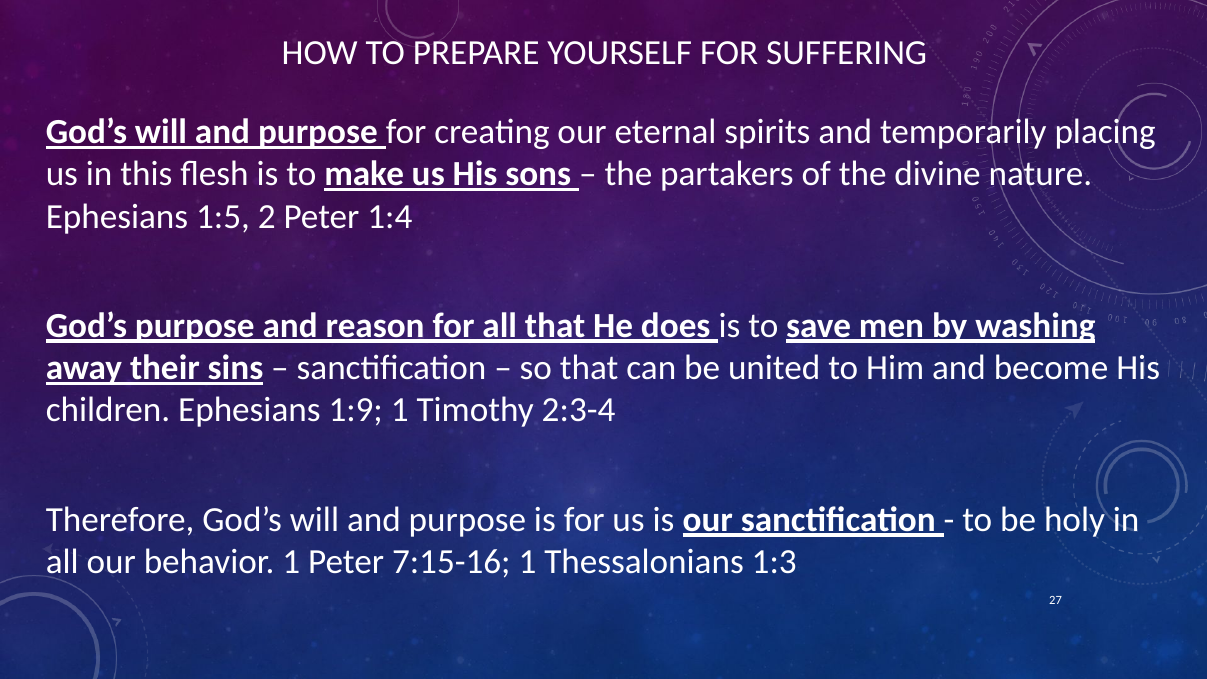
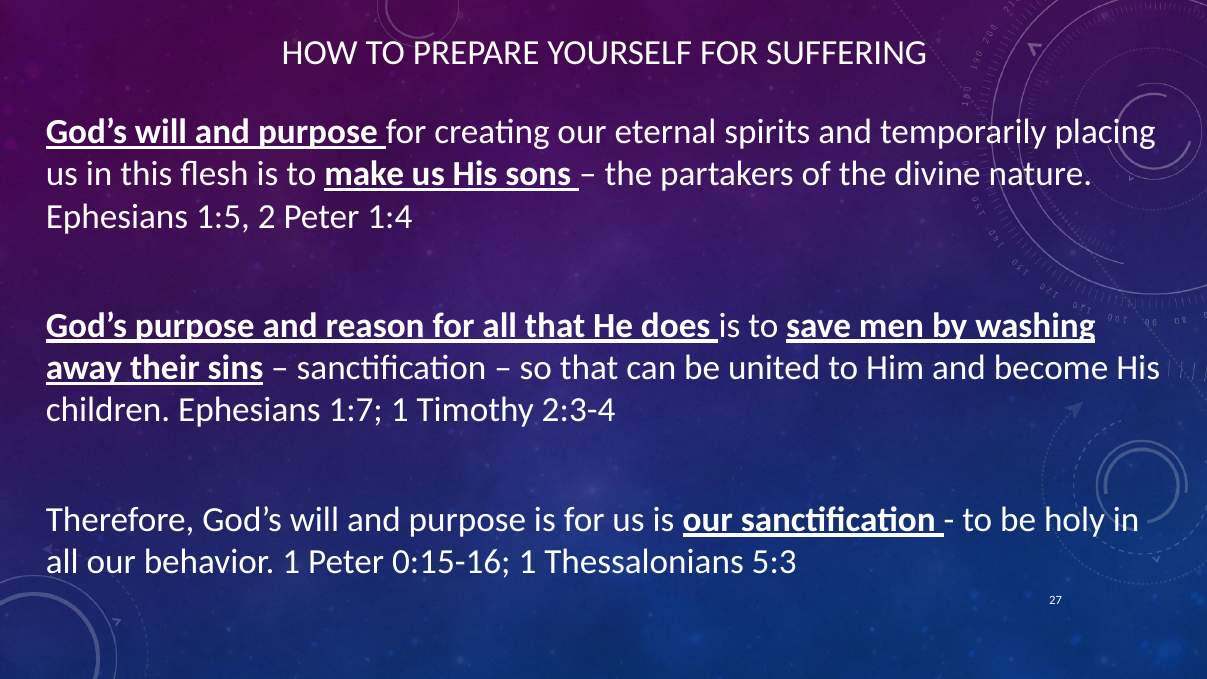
1:9: 1:9 -> 1:7 (356, 410)
7:15-16: 7:15-16 -> 0:15-16 (451, 562)
1:3: 1:3 -> 5:3 (774, 562)
